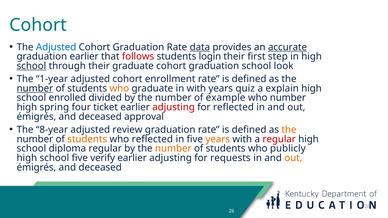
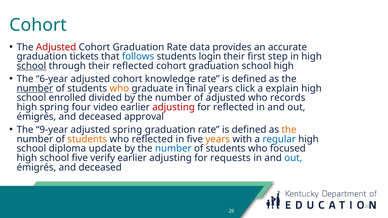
Adjusted colour: blue -> red (56, 47)
data underline: present -> none (200, 47)
accurate underline: present -> none (288, 47)
graduation earlier: earlier -> tickets (84, 57)
follows colour: red -> blue (138, 57)
their graduate: graduate -> reflected (133, 66)
school look: look -> high (284, 66)
1-year: 1-year -> 6-year (52, 79)
enrollment: enrollment -> knowledge (170, 79)
in with: with -> final (196, 88)
quiz: quiz -> click (245, 88)
of example: example -> adjusted (226, 98)
who number: number -> records (288, 98)
ticket: ticket -> video (106, 107)
8-year: 8-year -> 9-year (52, 130)
adjusted review: review -> spring (127, 130)
regular colour: red -> blue (279, 139)
diploma regular: regular -> update (105, 149)
number colour: orange -> blue (173, 149)
publicly: publicly -> focused (288, 149)
out colour: orange -> blue (293, 158)
